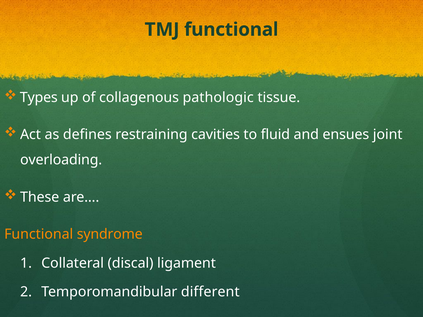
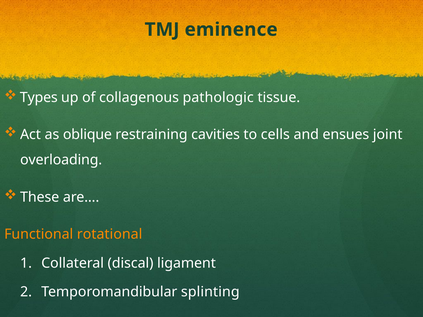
TMJ functional: functional -> eminence (231, 30)
defines: defines -> oblique (87, 135)
fluid: fluid -> cells (275, 135)
syndrome: syndrome -> rotational (110, 234)
different: different -> splinting (210, 292)
